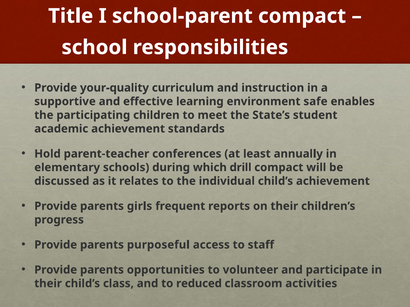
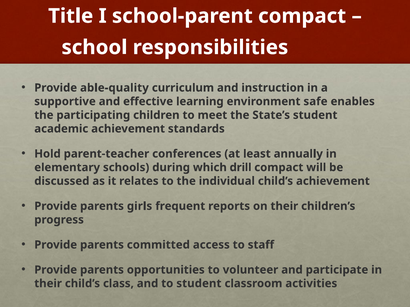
your-quality: your-quality -> able-quality (114, 88)
purposeful: purposeful -> committed (158, 245)
to reduced: reduced -> student (199, 284)
